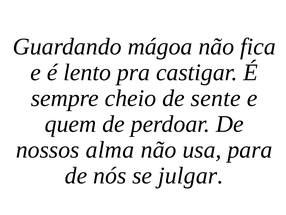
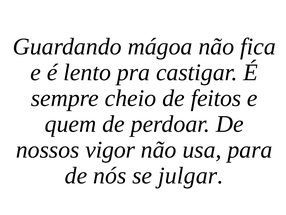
sente: sente -> feitos (216, 98)
alma: alma -> vigor (110, 150)
